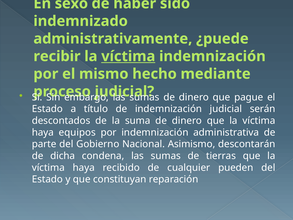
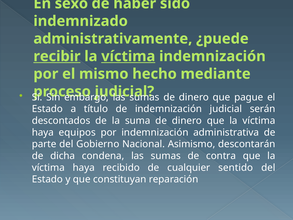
recibir underline: none -> present (57, 56)
tierras: tierras -> contra (221, 156)
pueden: pueden -> sentido (236, 167)
